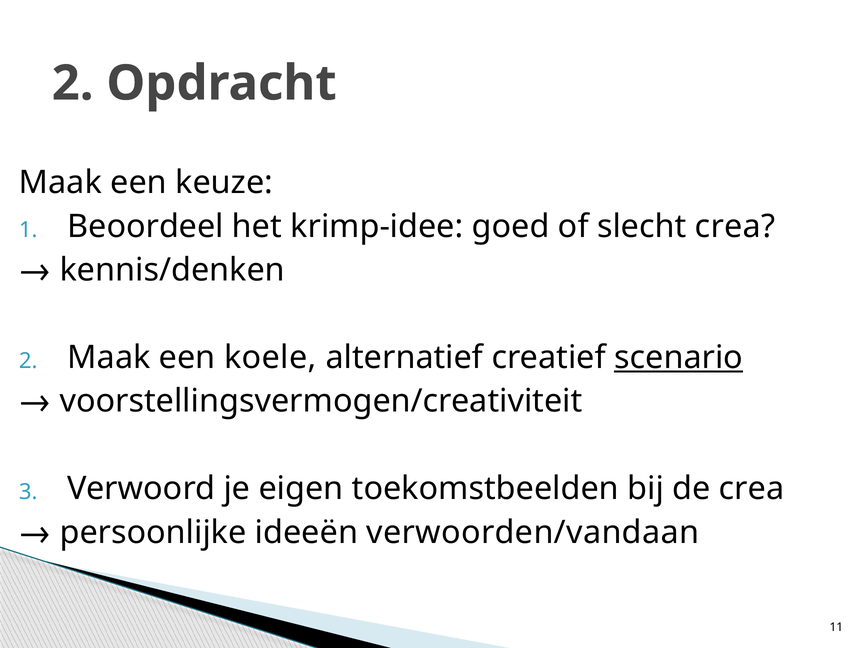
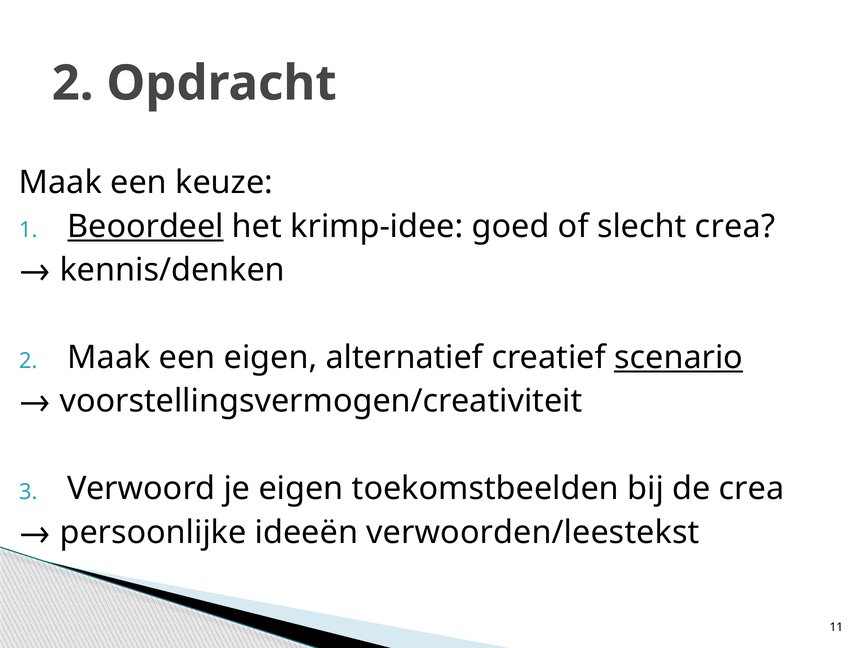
Beoordeel underline: none -> present (146, 226)
een koele: koele -> eigen (271, 358)
verwoorden/vandaan: verwoorden/vandaan -> verwoorden/leestekst (533, 532)
